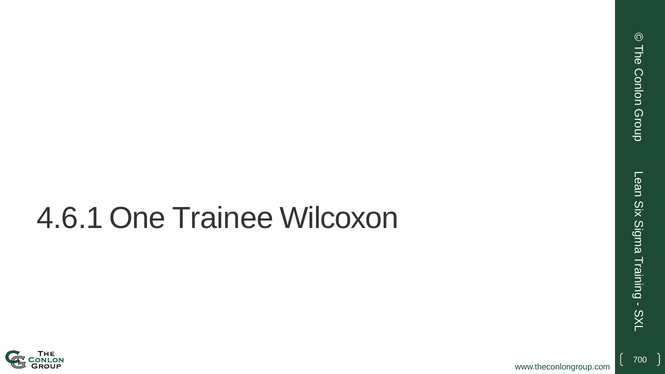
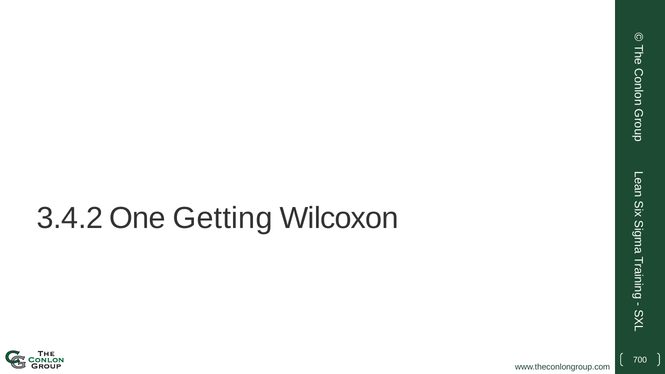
4.6.1: 4.6.1 -> 3.4.2 (70, 218)
Trainee: Trainee -> Getting (223, 218)
